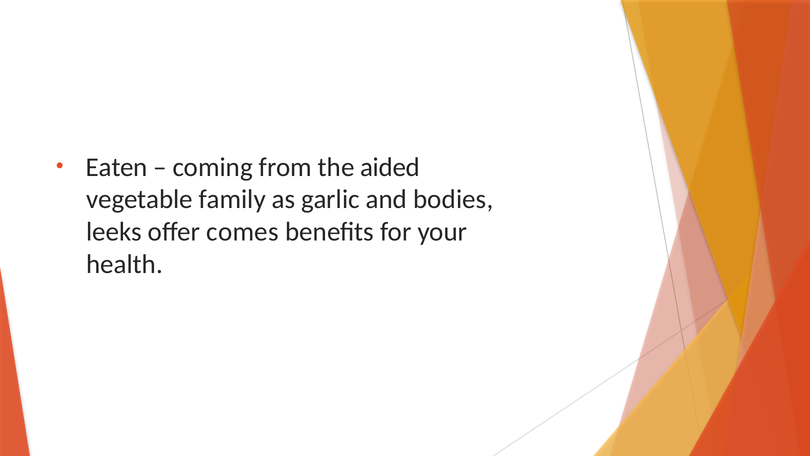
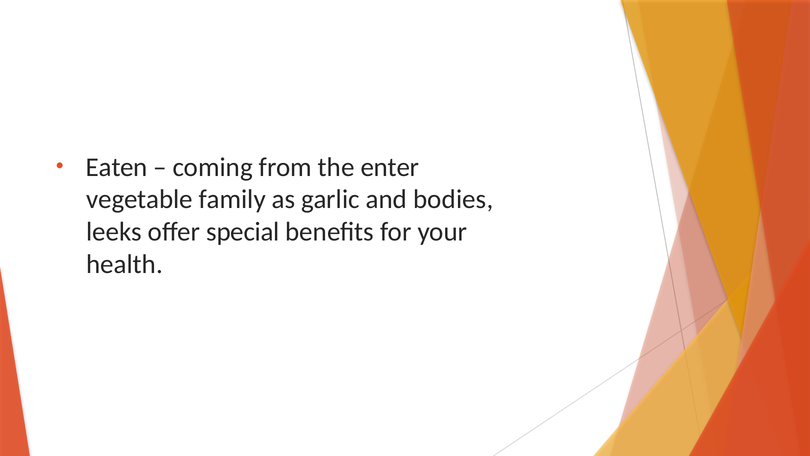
aided: aided -> enter (390, 167)
comes: comes -> special (243, 232)
